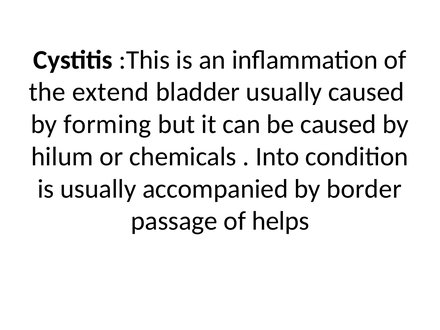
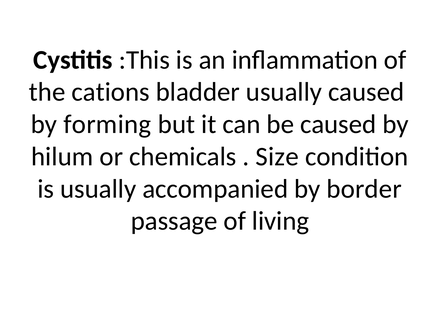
extend: extend -> cations (111, 92)
Into: Into -> Size (277, 157)
helps: helps -> living (281, 221)
